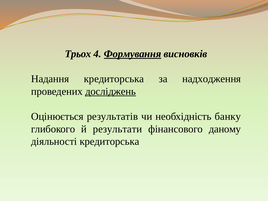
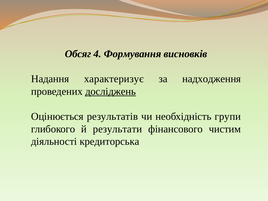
Трьох: Трьох -> Обсяг (78, 54)
Формування underline: present -> none (133, 54)
Надання кредиторська: кредиторська -> характеризує (114, 79)
банку: банку -> групи (228, 116)
даному: даному -> чистим (225, 129)
